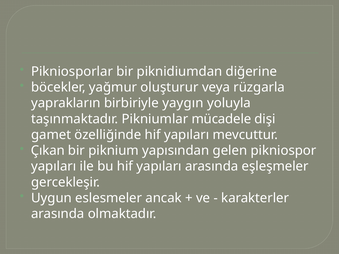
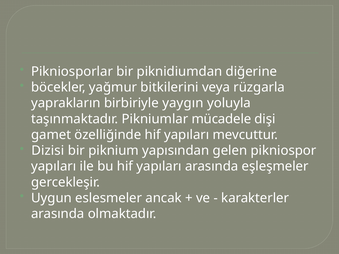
oluşturur: oluşturur -> bitkilerini (170, 87)
Çıkan: Çıkan -> Dizisi (48, 151)
